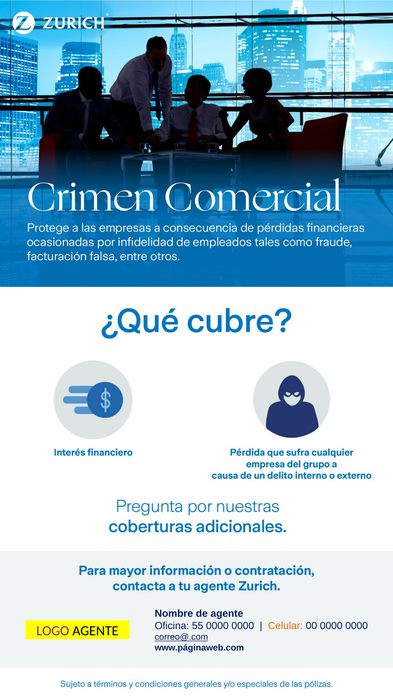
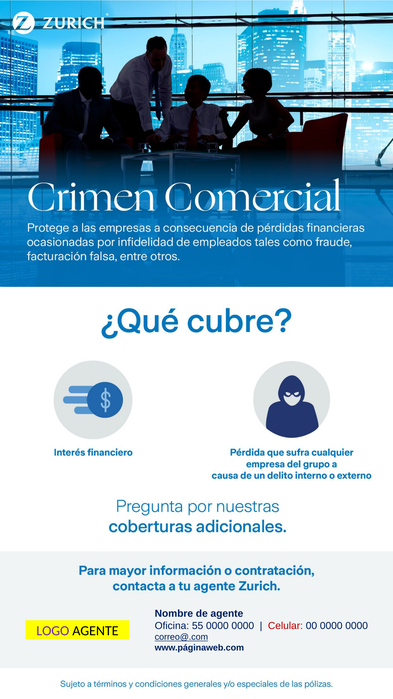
Celular colour: orange -> red (285, 626)
